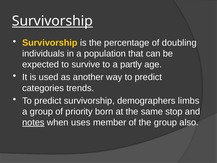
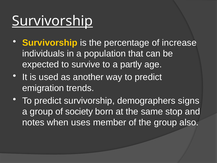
doubling: doubling -> increase (179, 43)
categories: categories -> emigration (43, 88)
limbs: limbs -> signs (189, 101)
priority: priority -> society (79, 111)
notes underline: present -> none (33, 122)
